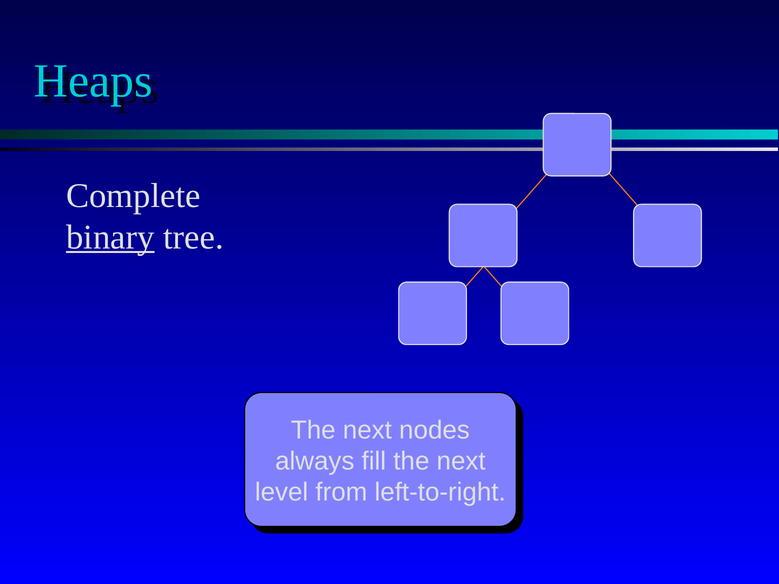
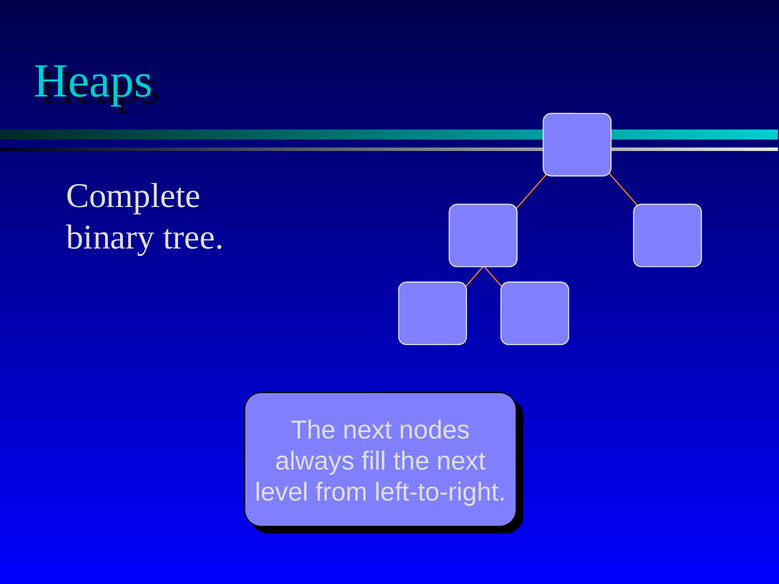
binary underline: present -> none (110, 237)
